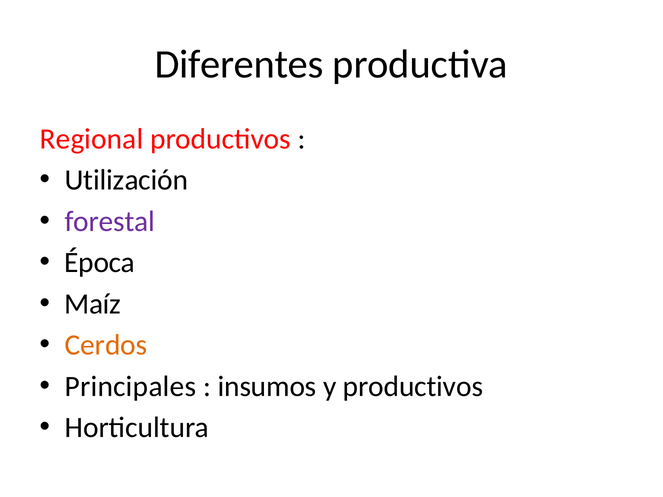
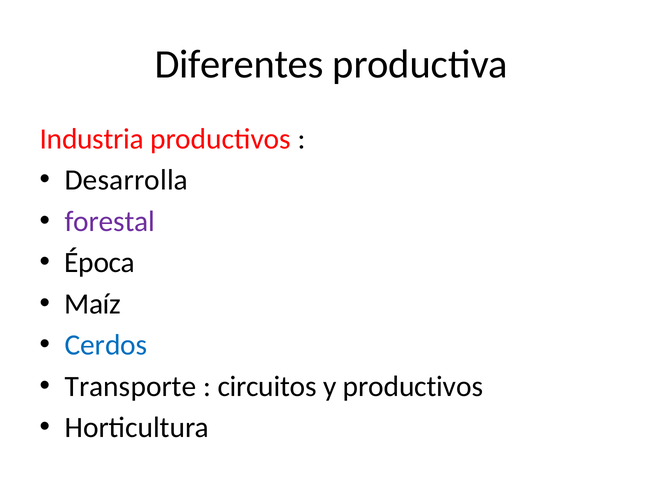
Regional: Regional -> Industria (92, 139)
Utilización: Utilización -> Desarrolla (126, 180)
Cerdos colour: orange -> blue (106, 345)
Principales: Principales -> Transporte (131, 387)
insumos: insumos -> circuitos (267, 387)
